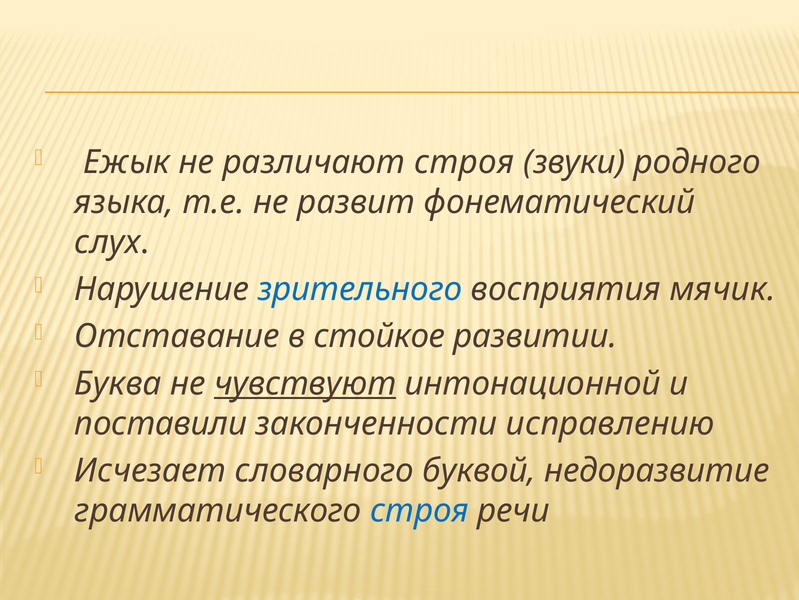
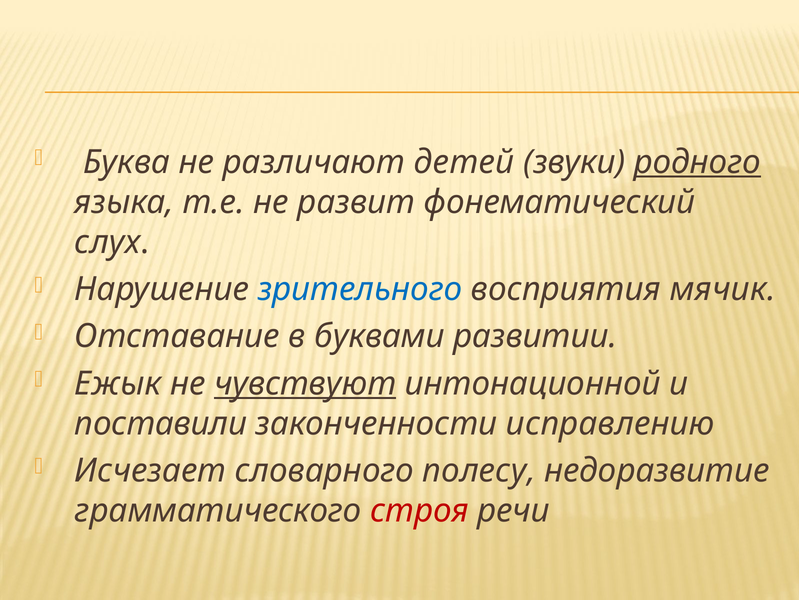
Ежык: Ежык -> Буква (127, 162)
различают строя: строя -> детей (464, 162)
родного underline: none -> present (697, 162)
стойкое: стойкое -> буквами (379, 336)
Буква: Буква -> Ежык (118, 383)
буквой: буквой -> полесу (479, 470)
строя colour: blue -> red (419, 510)
